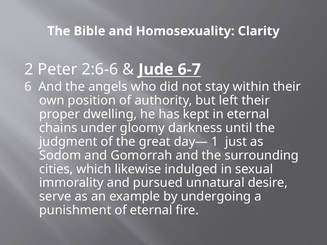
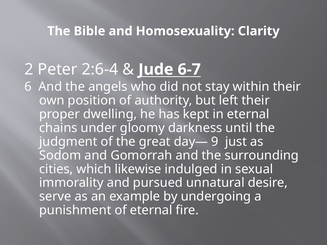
2:6-6: 2:6-6 -> 2:6-4 (100, 69)
1: 1 -> 9 (215, 142)
